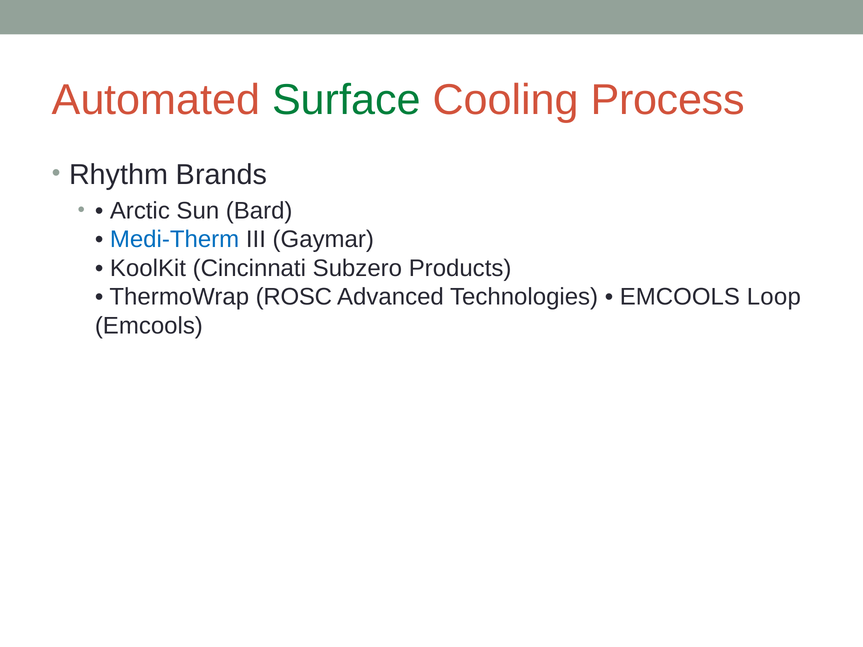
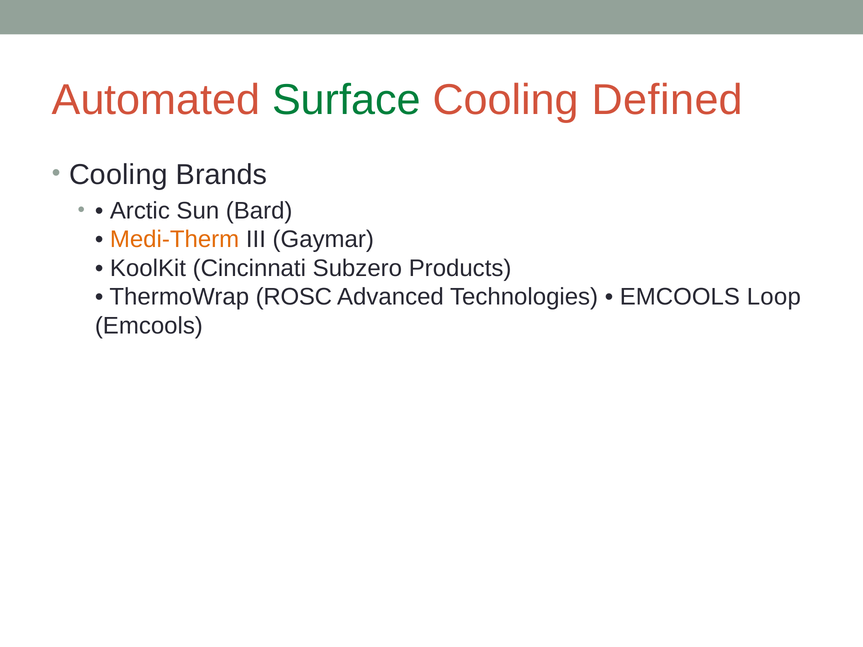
Process: Process -> Defined (667, 100)
Rhythm: Rhythm -> Cooling (118, 175)
Medi-Therm colour: blue -> orange (175, 240)
